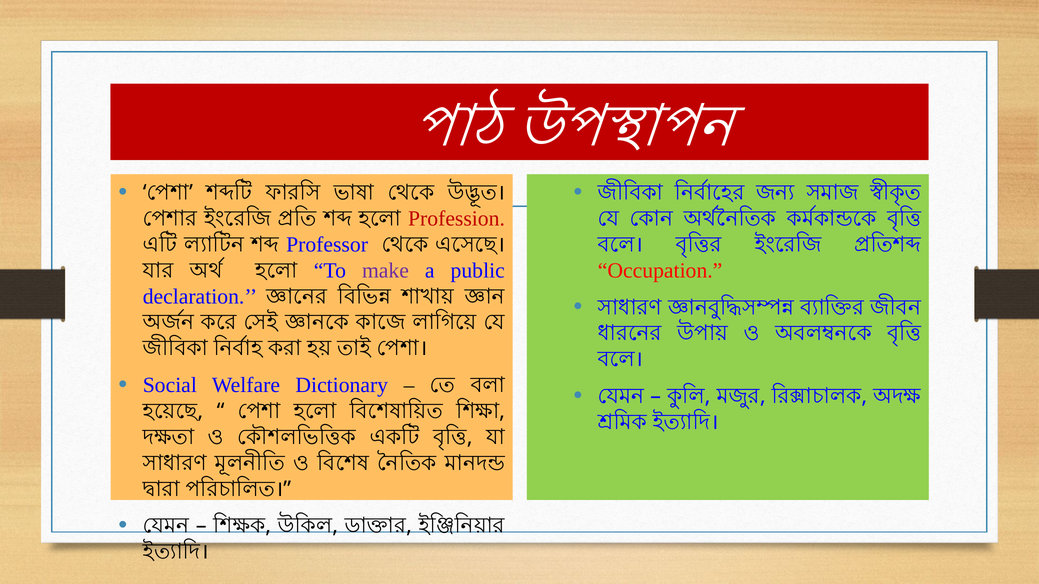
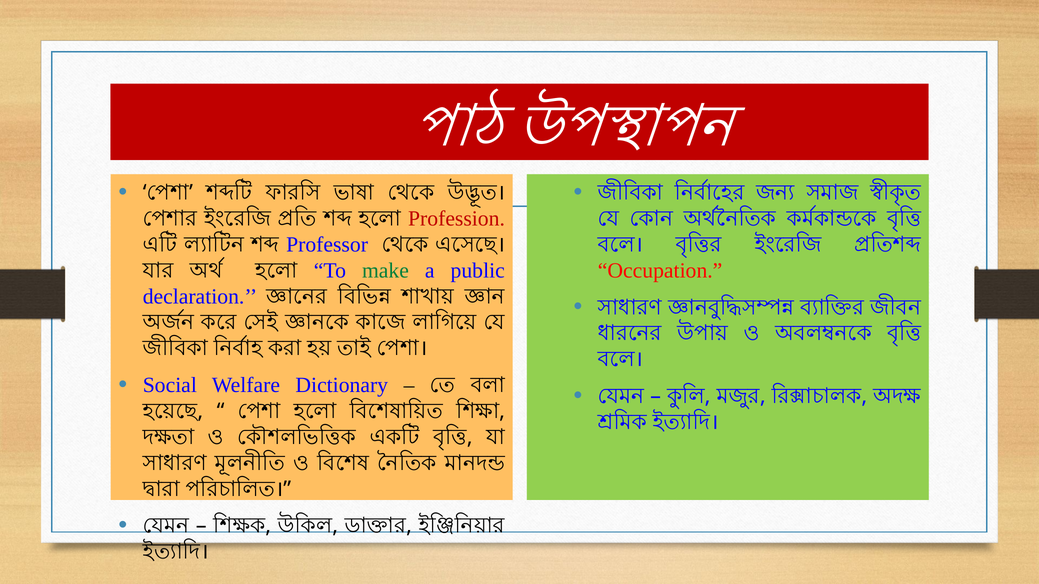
make colour: purple -> green (385, 271)
